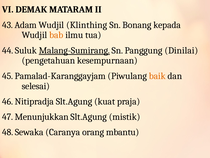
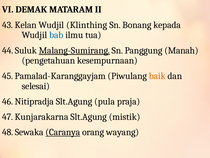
Adam: Adam -> Kelan (26, 25)
bab colour: orange -> blue (56, 35)
Dinilai: Dinilai -> Manah (181, 50)
kuat: kuat -> pula (105, 101)
Menunjukkan: Menunjukkan -> Kunjarakarna (42, 116)
Caranya underline: none -> present (63, 132)
mbantu: mbantu -> wayang (123, 132)
